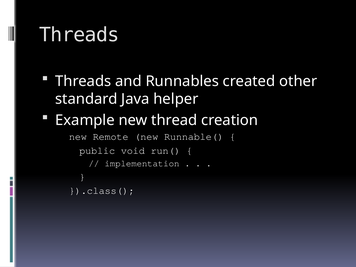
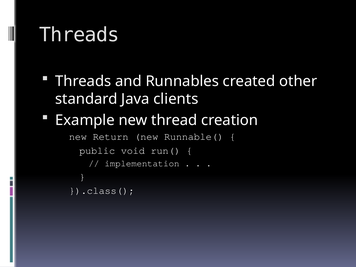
helper: helper -> clients (176, 99)
Remote: Remote -> Return (111, 137)
